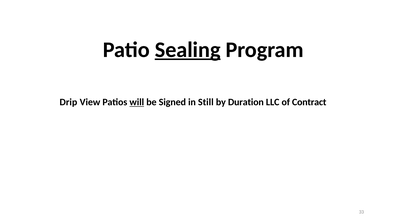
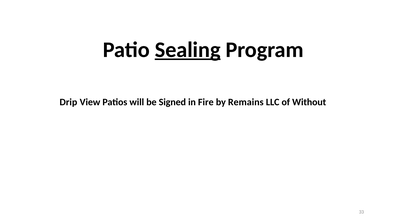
will underline: present -> none (137, 102)
Still: Still -> Fire (206, 102)
Duration: Duration -> Remains (246, 102)
Contract: Contract -> Without (309, 102)
